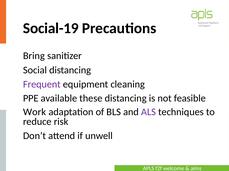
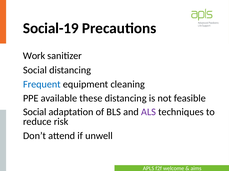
Bring: Bring -> Work (34, 56)
Frequent colour: purple -> blue (42, 85)
Work: Work -> Social (35, 112)
